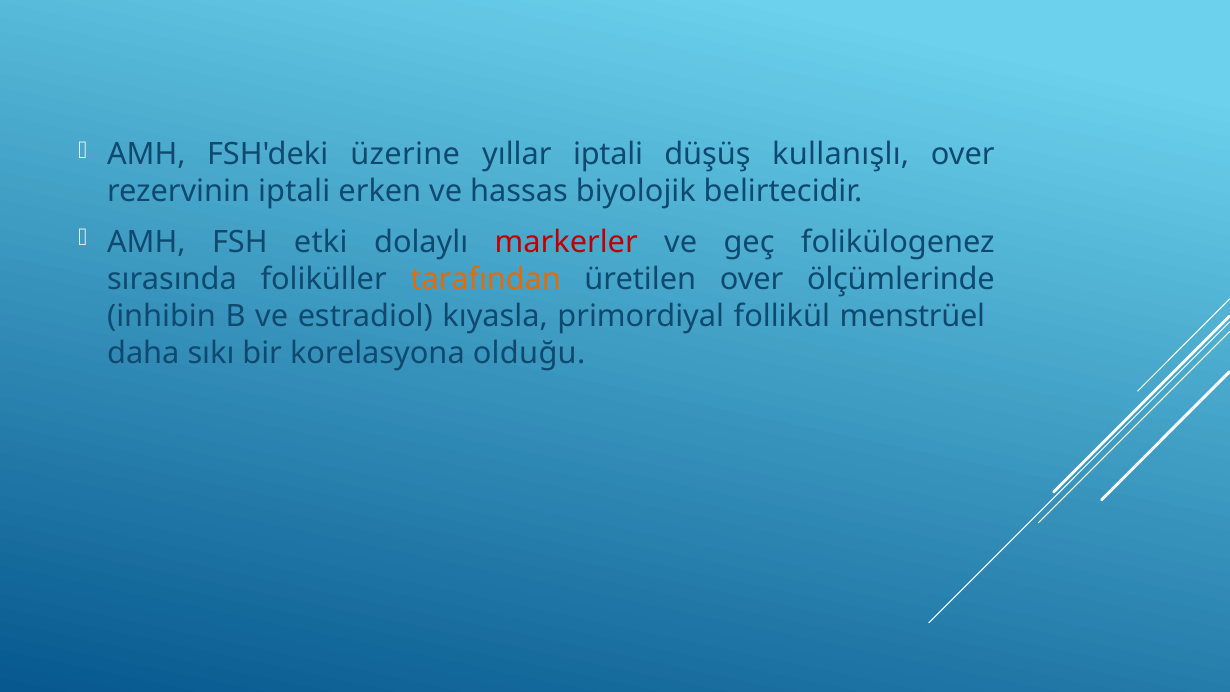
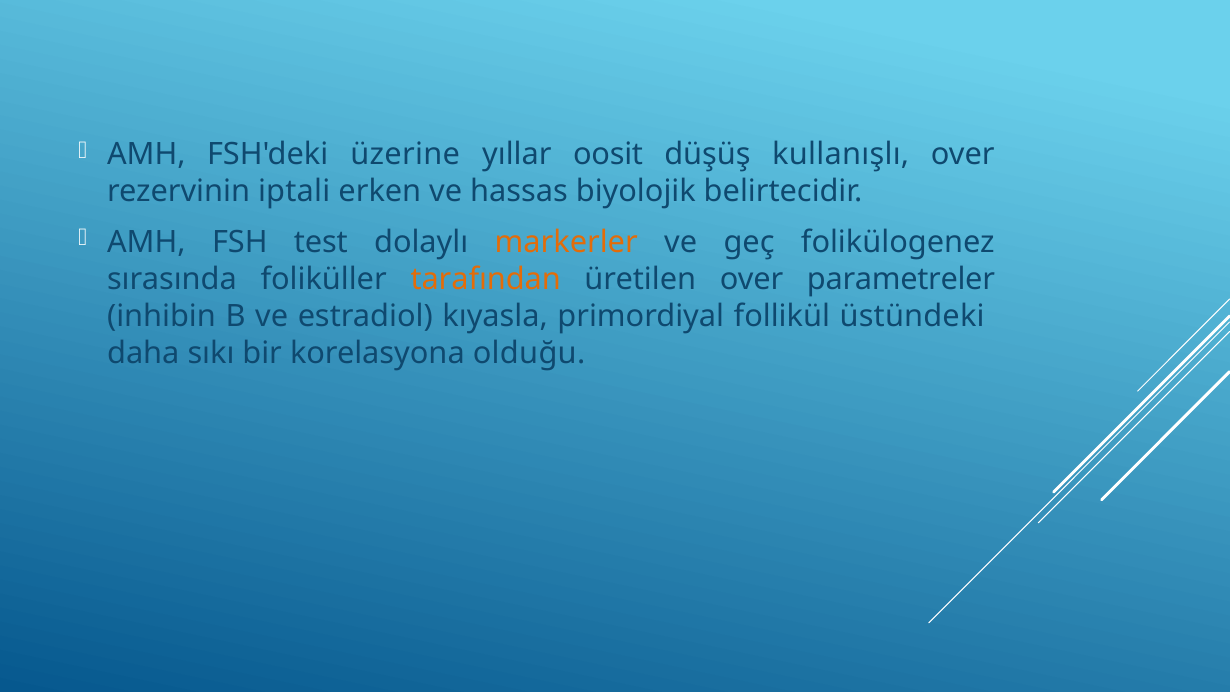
yıllar iptali: iptali -> oosit (608, 155)
etki: etki -> test (321, 242)
markerler colour: red -> orange (566, 242)
ölçümlerinde: ölçümlerinde -> parametreler (901, 279)
menstrüel: menstrüel -> üstündeki (912, 316)
